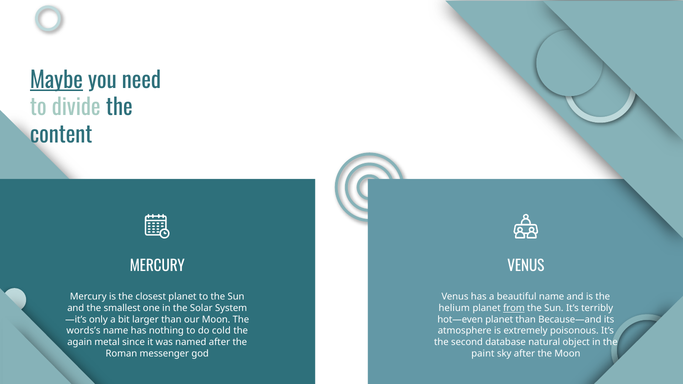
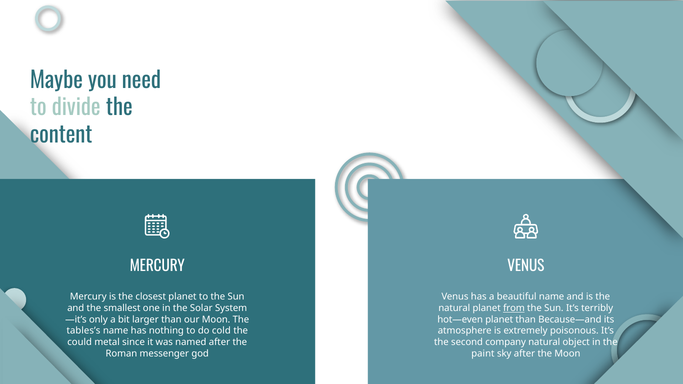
Maybe underline: present -> none (56, 81)
helium: helium -> natural (454, 308)
words’s: words’s -> tables’s (83, 331)
again: again -> could (80, 342)
database: database -> company (506, 342)
